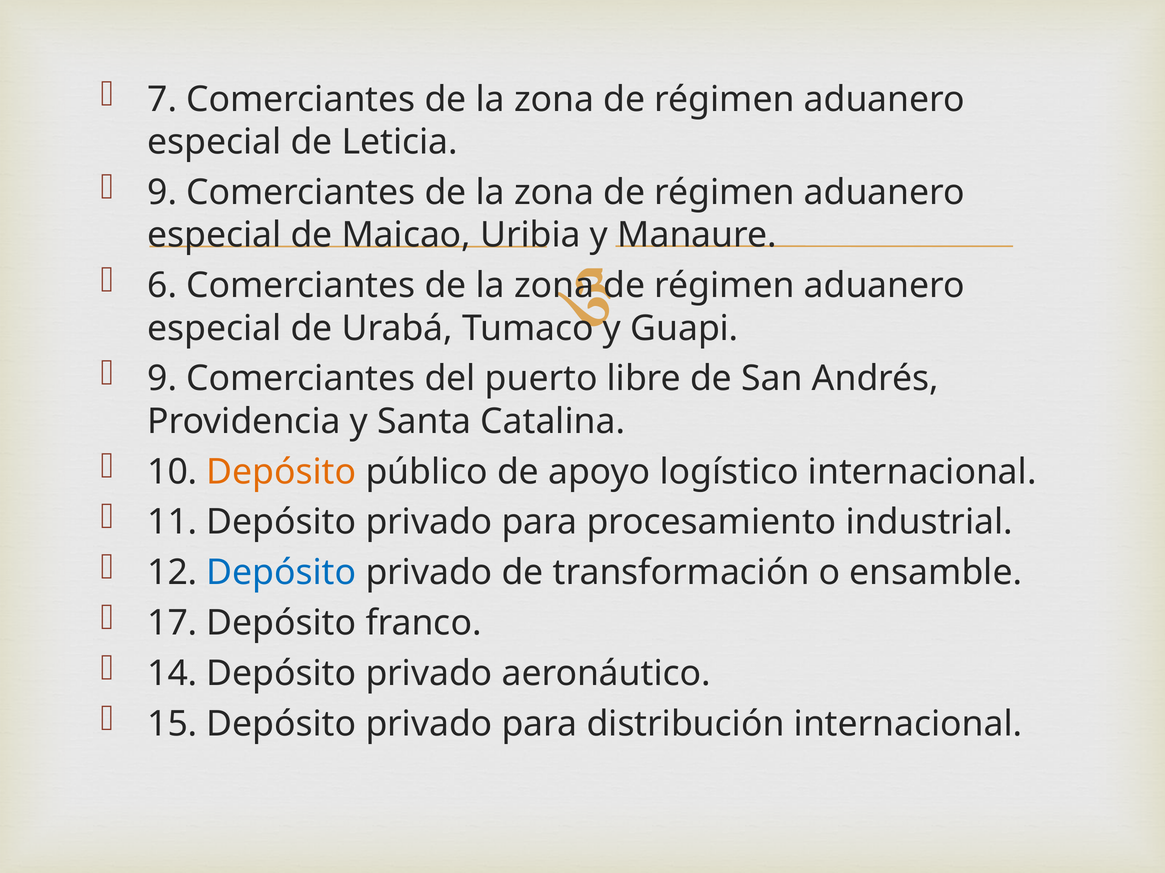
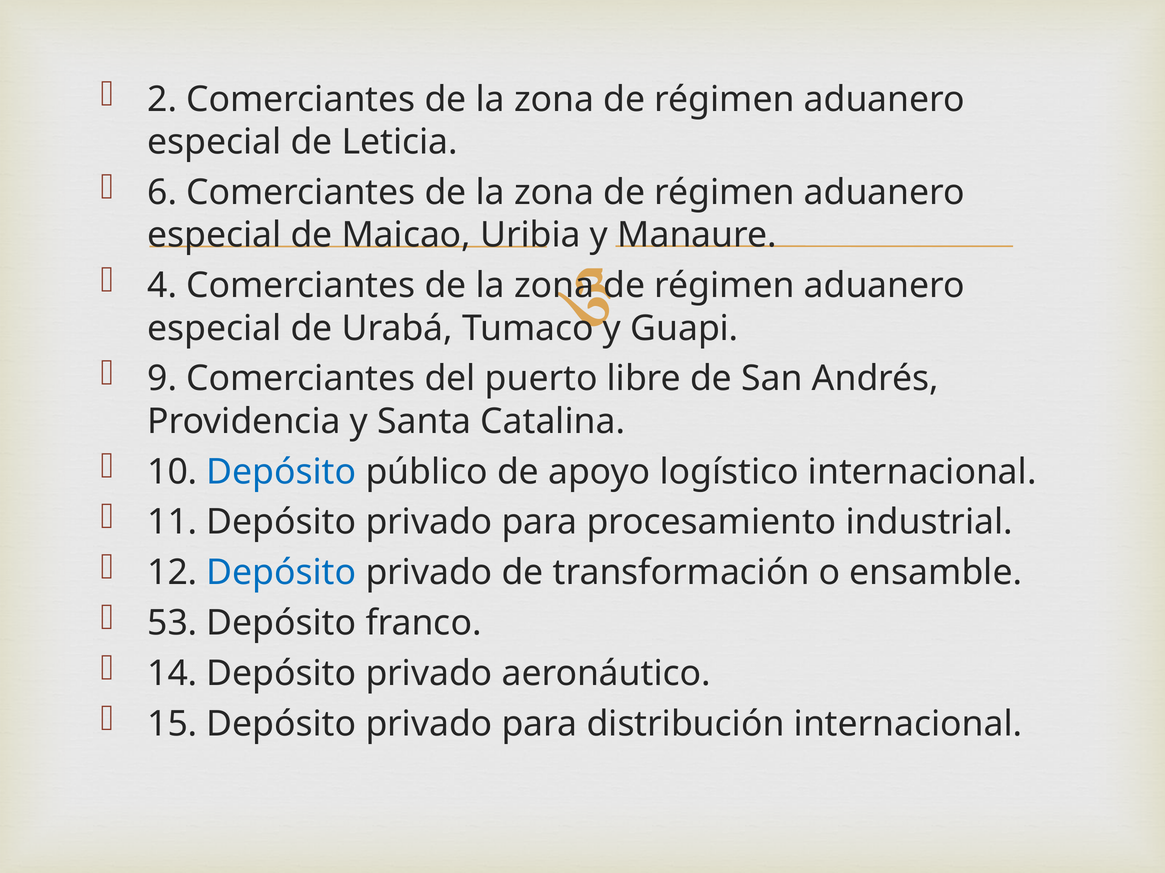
7: 7 -> 2 (162, 100)
9: 9 -> 6 (162, 193)
6: 6 -> 4 (162, 286)
Depósito colour: orange -> blue (281, 472)
17: 17 -> 53 (172, 624)
